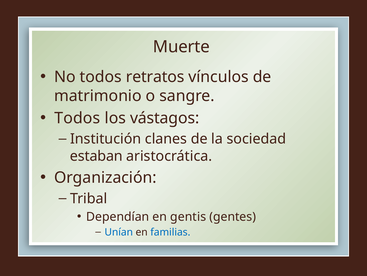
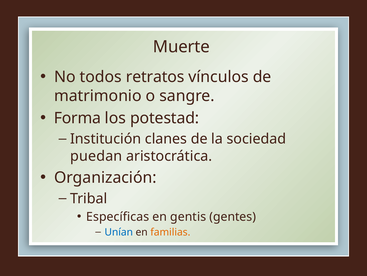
Todos: Todos -> Forma (77, 118)
vástagos: vástagos -> potestad (165, 118)
estaban: estaban -> puedan (96, 156)
Dependían: Dependían -> Específicas (118, 216)
familias colour: blue -> orange (170, 232)
